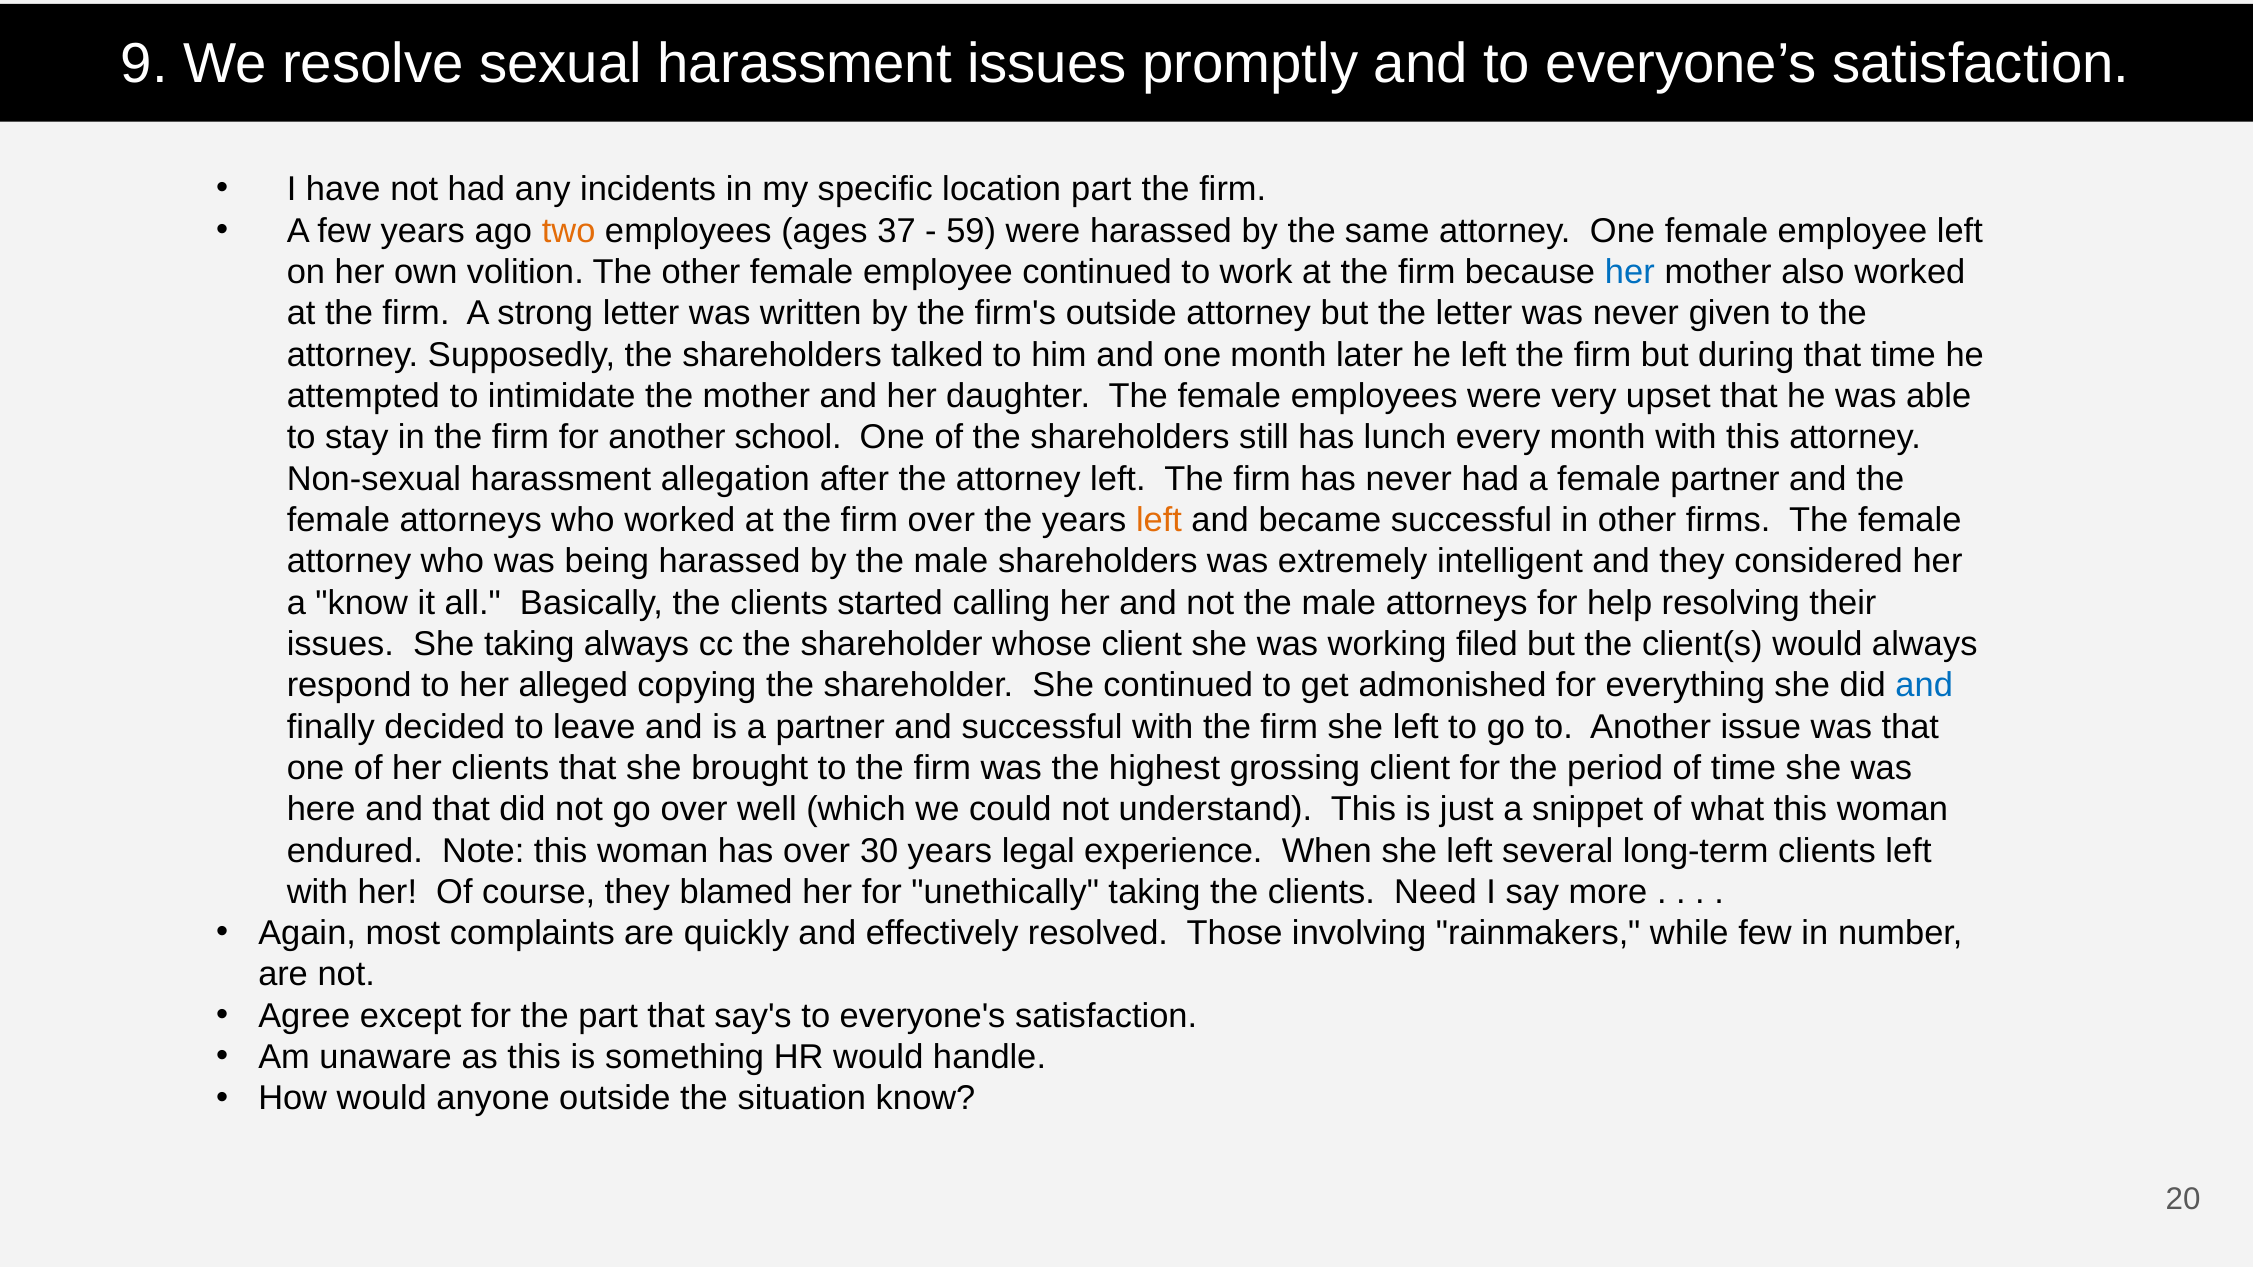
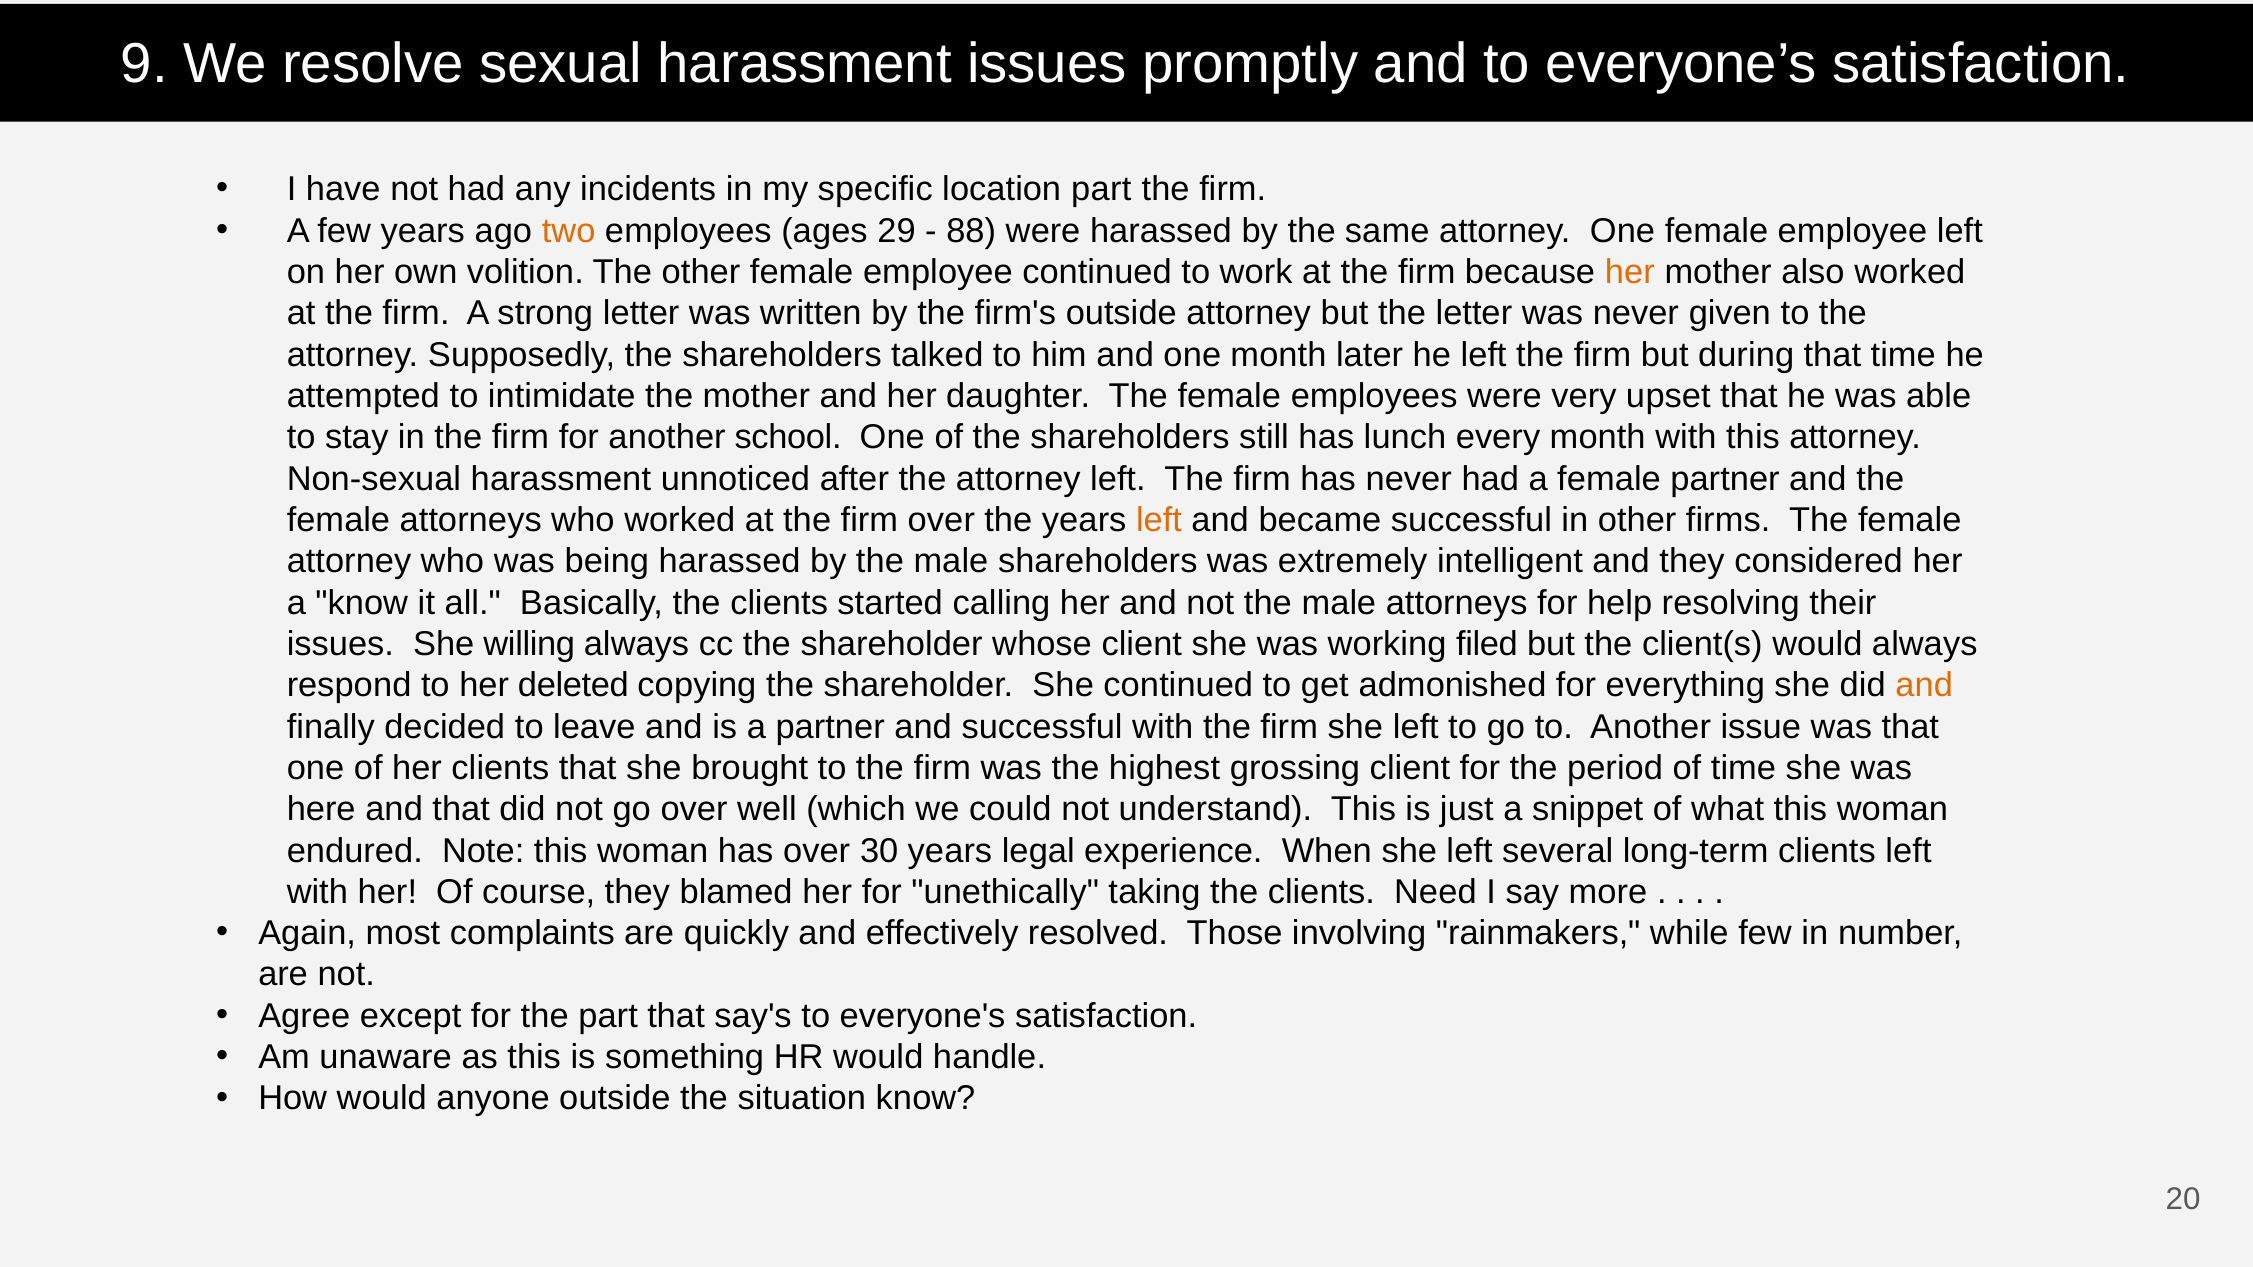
37: 37 -> 29 (897, 231)
59: 59 -> 88 (971, 231)
her colour: blue -> orange (1630, 272)
allegation: allegation -> unnoticed (735, 479)
She taking: taking -> willing (529, 644)
alleged: alleged -> deleted (573, 686)
and colour: blue -> orange (1924, 686)
